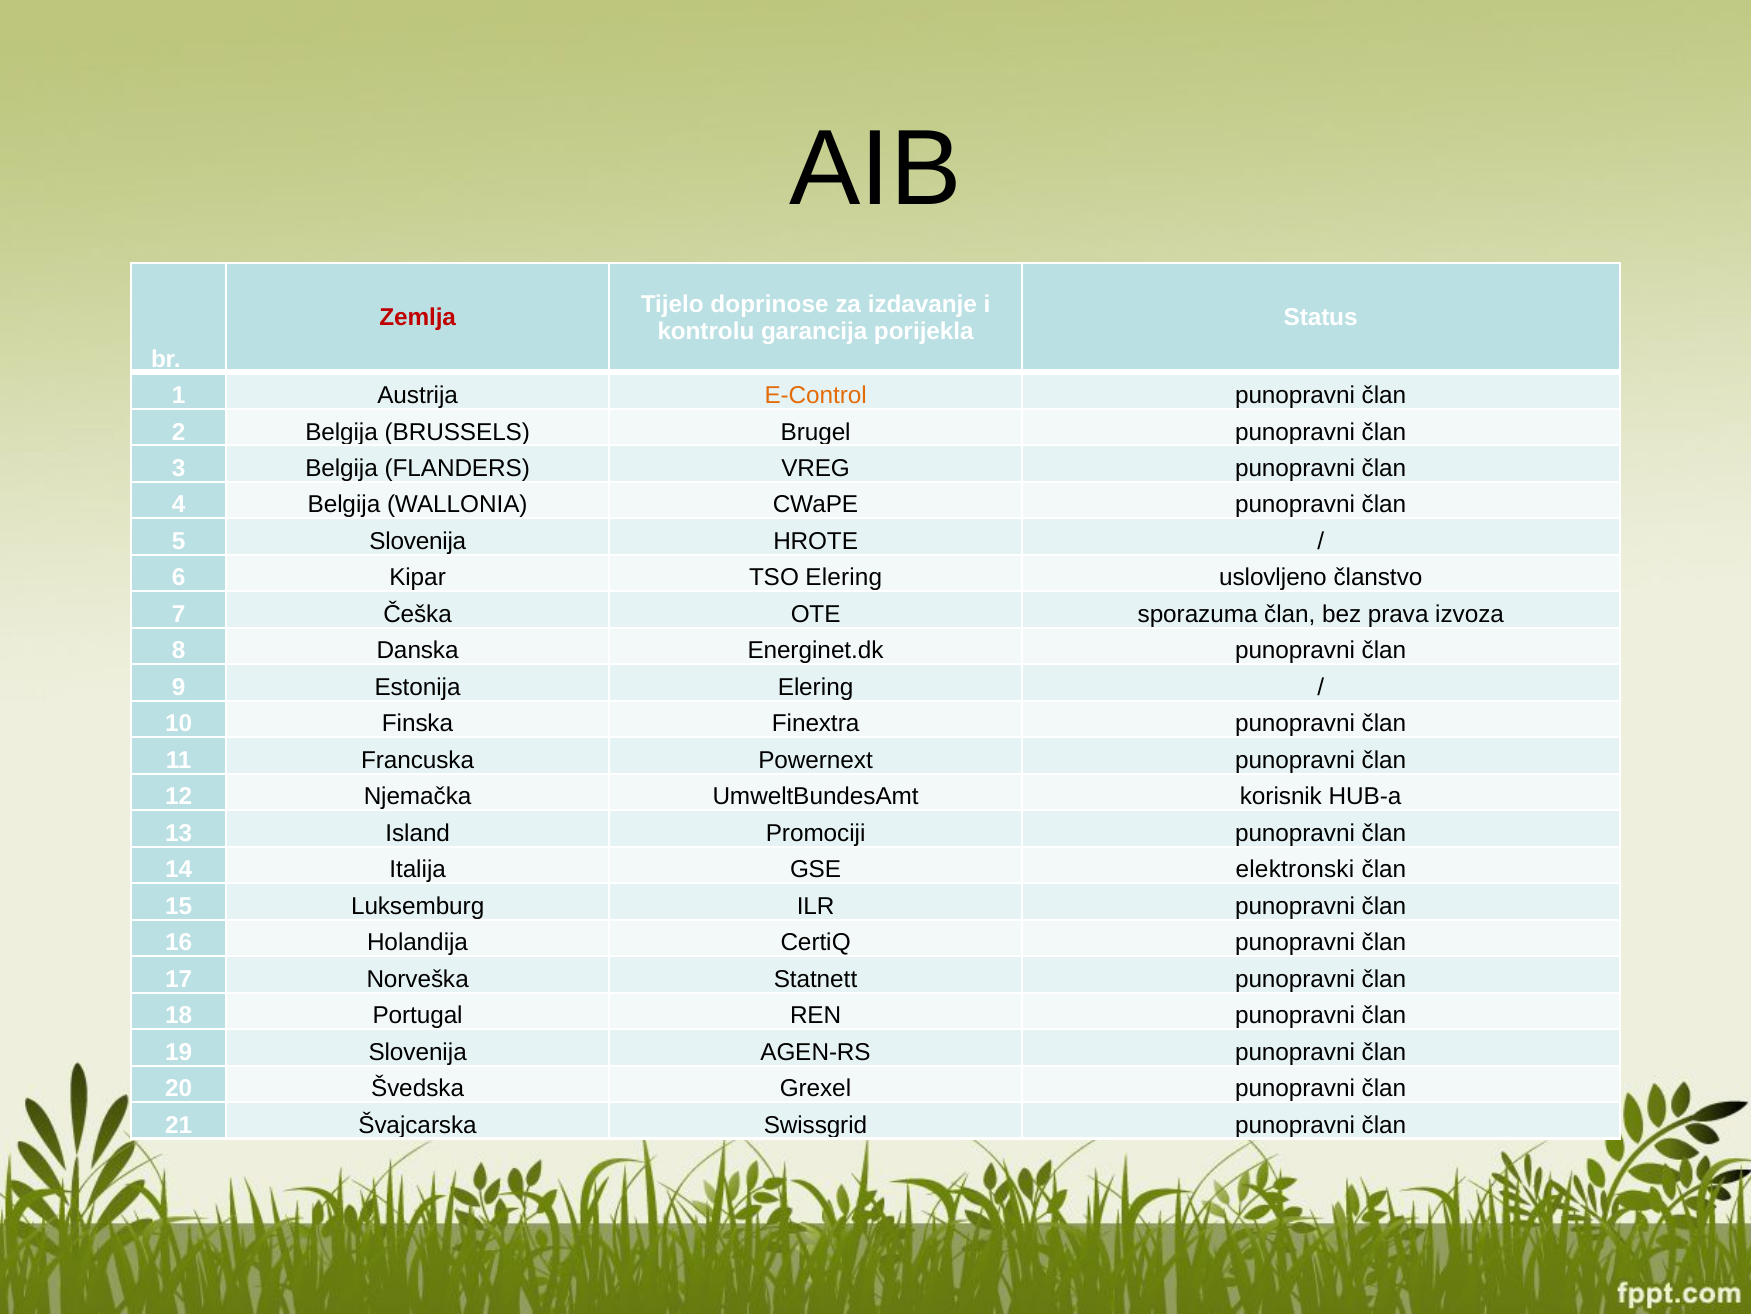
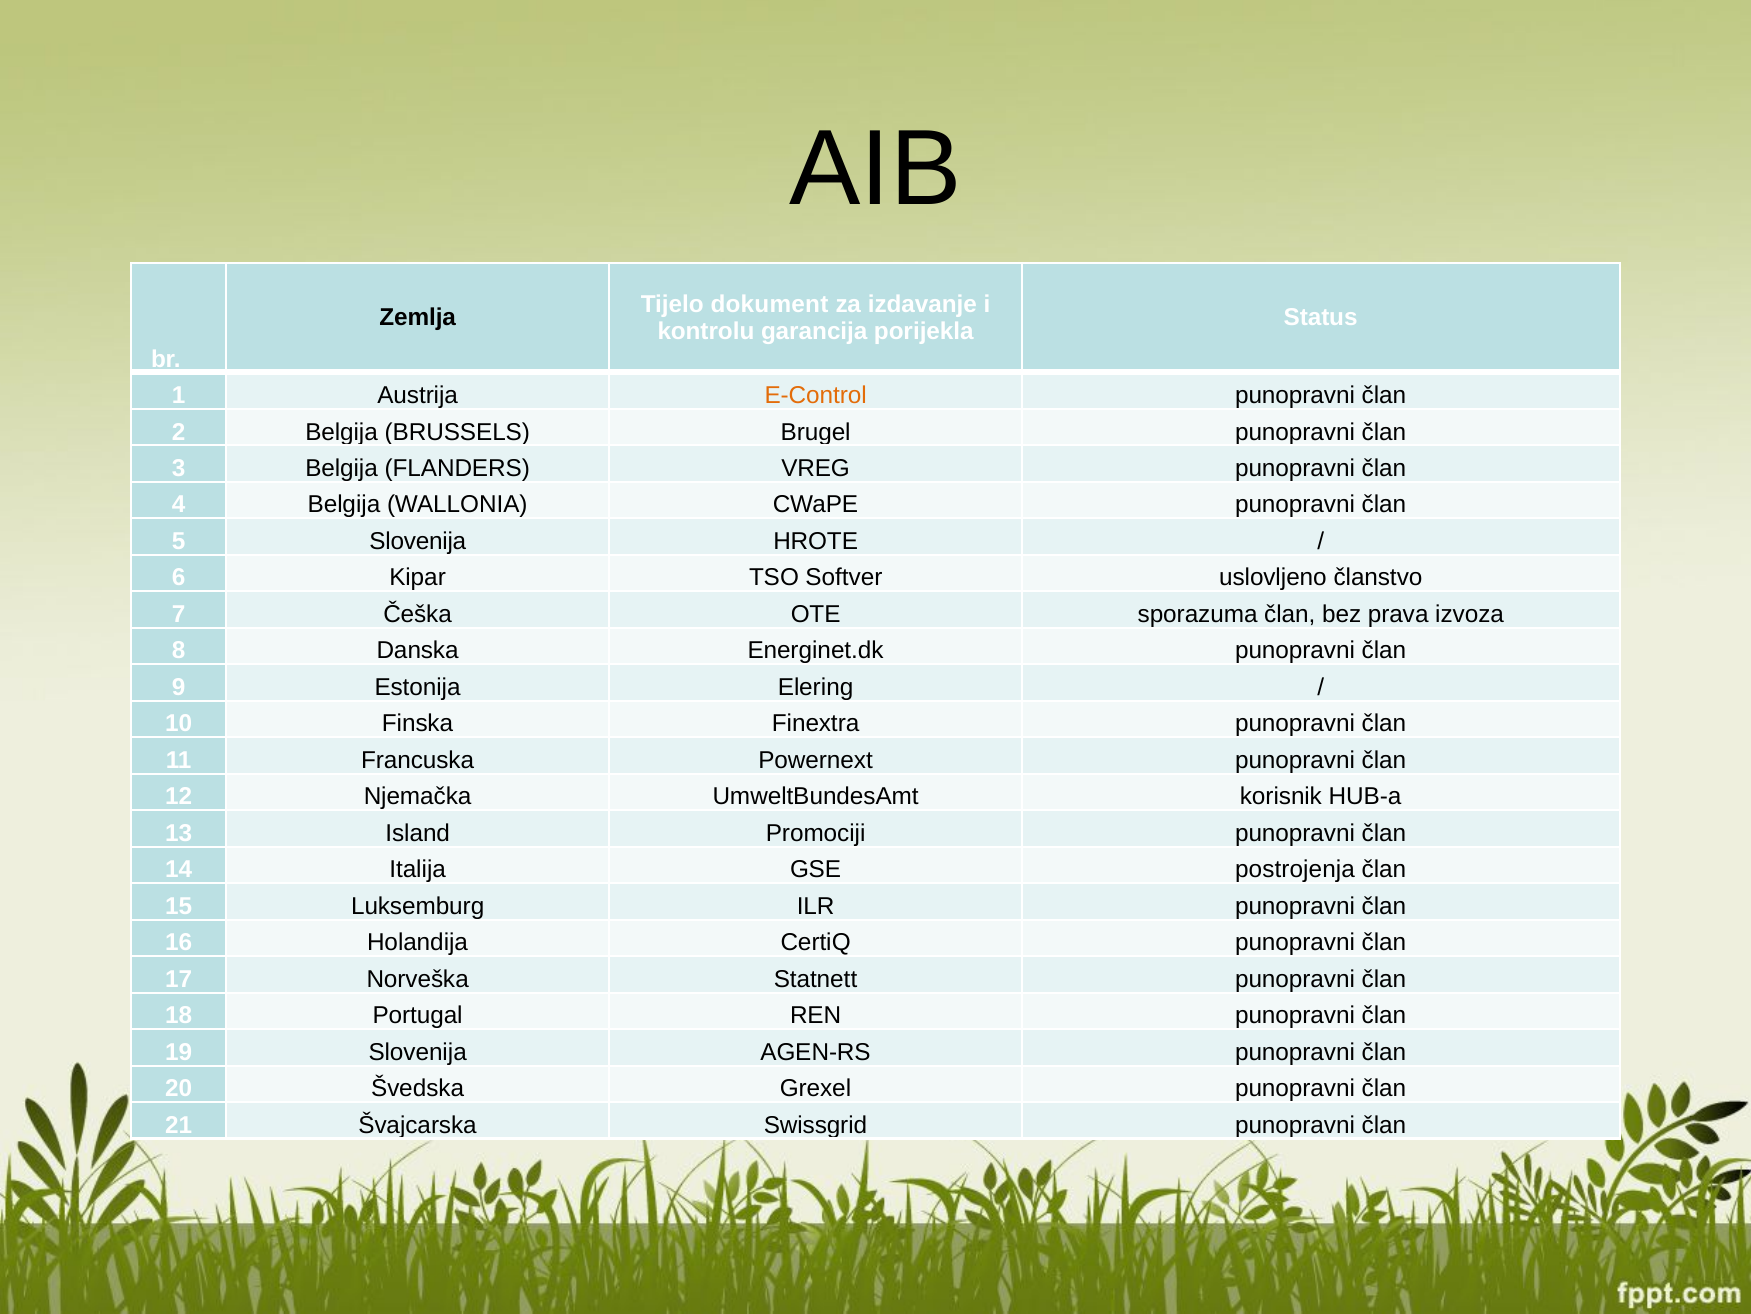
doprinose: doprinose -> dokument (769, 304)
Zemlja colour: red -> black (418, 318)
TSO Elering: Elering -> Softver (844, 578)
elektronski: elektronski -> postrojenja (1295, 869)
